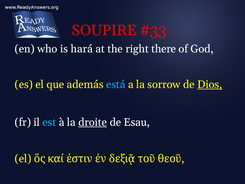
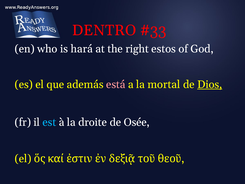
SOUPIRE: SOUPIRE -> DENTRO (104, 30)
there: there -> estos (164, 49)
está colour: light blue -> pink (116, 84)
sorrow: sorrow -> mortal (164, 84)
droite underline: present -> none (93, 122)
Esau: Esau -> Osée (137, 122)
